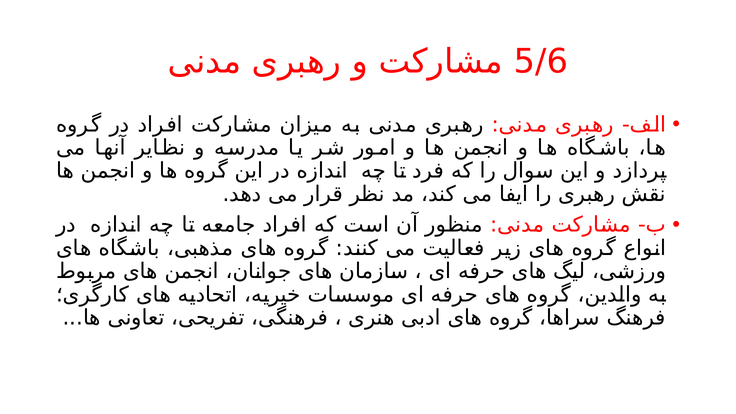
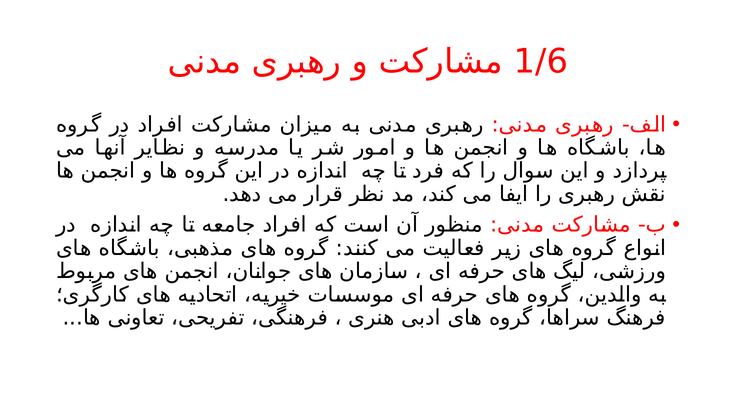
5/6: 5/6 -> 1/6 (541, 62)
